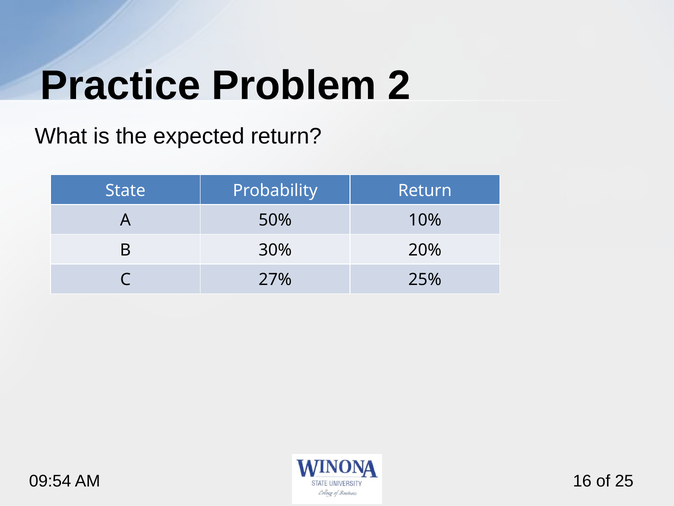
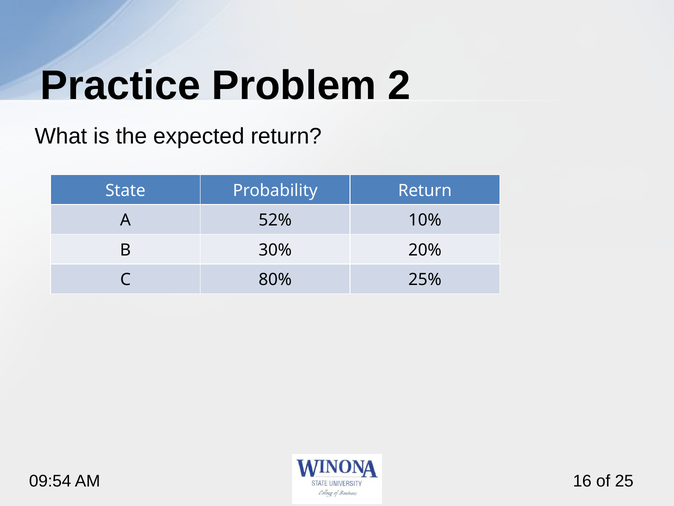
50%: 50% -> 52% (275, 220)
27%: 27% -> 80% (275, 280)
